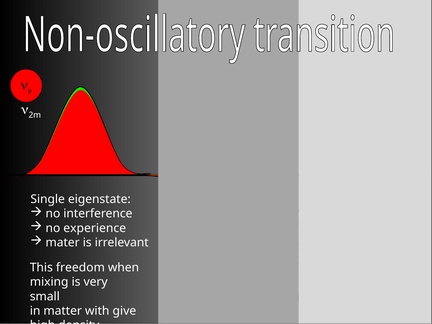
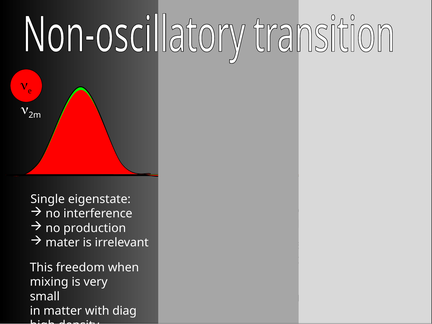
experience: experience -> production (95, 228)
give: give -> diag (125, 311)
